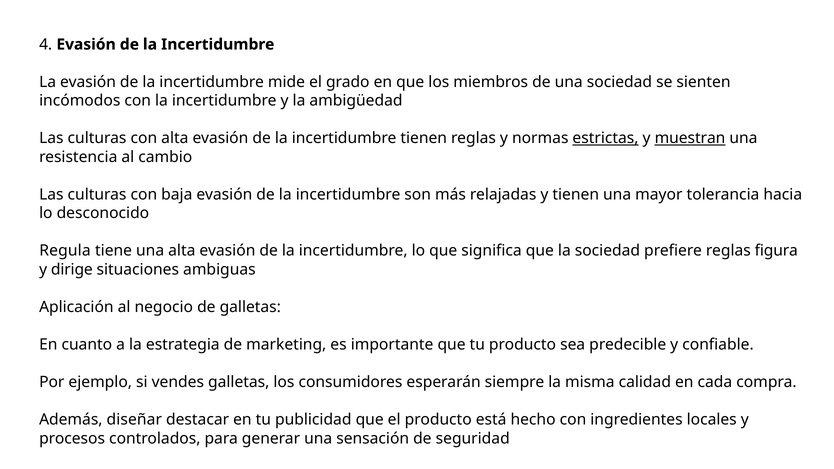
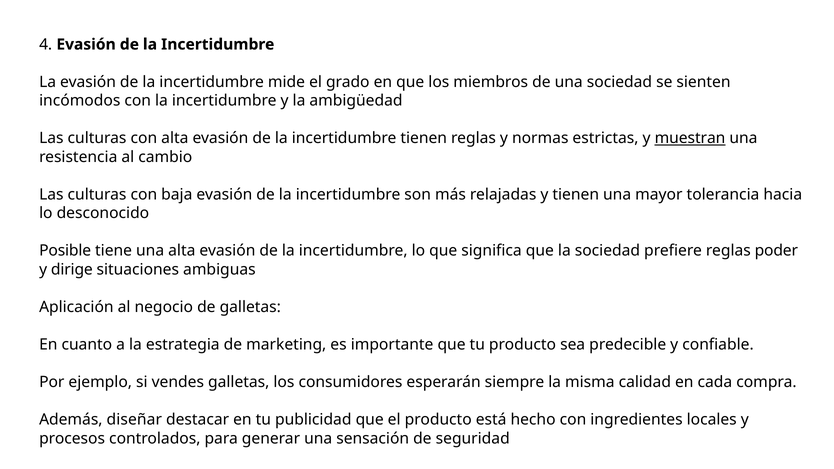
estrictas underline: present -> none (605, 138)
Regula: Regula -> Posible (65, 251)
figura: figura -> poder (776, 251)
